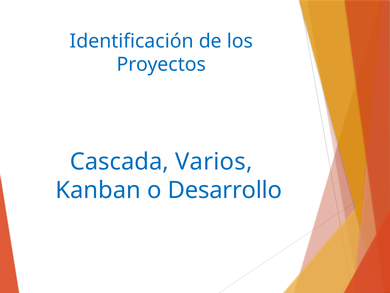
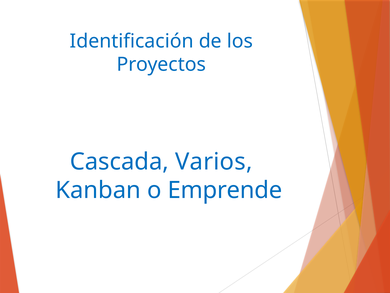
Desarrollo: Desarrollo -> Emprende (225, 190)
